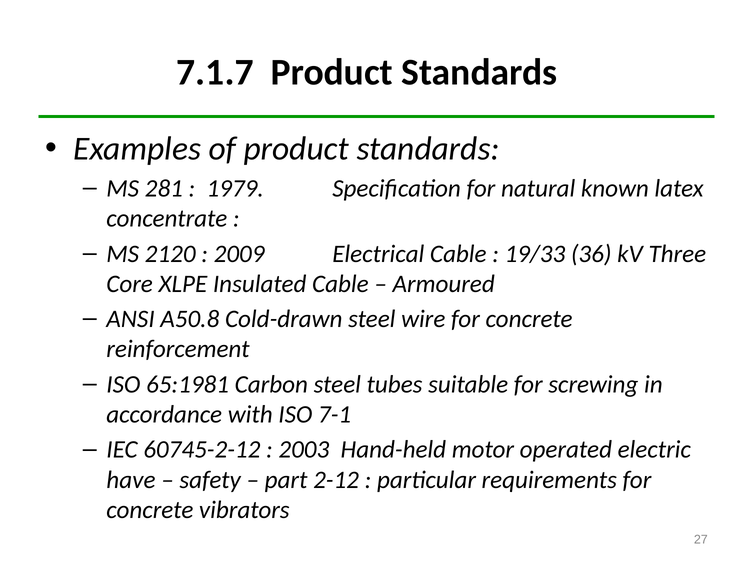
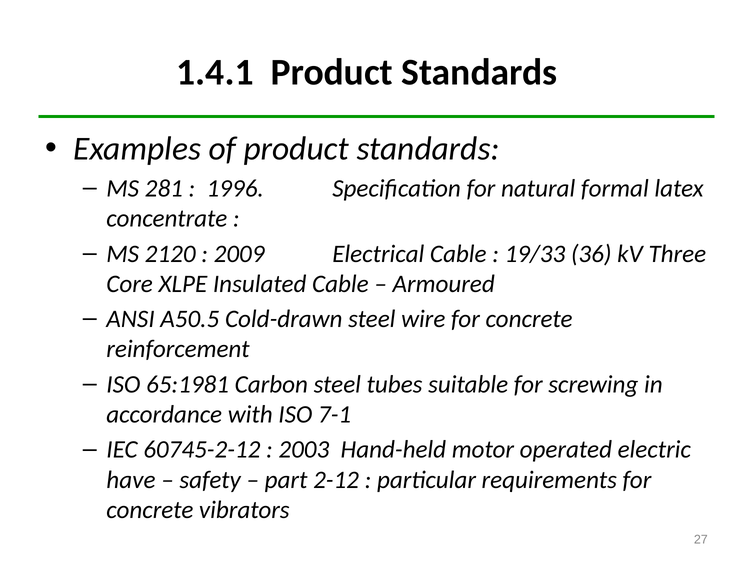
7.1.7: 7.1.7 -> 1.4.1 (215, 72)
1979: 1979 -> 1996 (235, 188)
known: known -> formal (615, 188)
A50.8: A50.8 -> A50.5 (190, 319)
